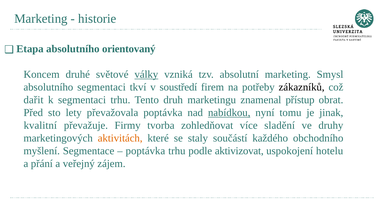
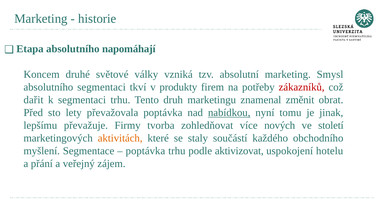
orientovaný: orientovaný -> napomáhají (129, 49)
války underline: present -> none (146, 75)
soustředí: soustředí -> produkty (178, 87)
zákazníků colour: black -> red (302, 87)
přístup: přístup -> změnit (300, 100)
kvalitní: kvalitní -> lepšímu (40, 126)
sladění: sladění -> nových (280, 126)
druhy: druhy -> století (331, 126)
